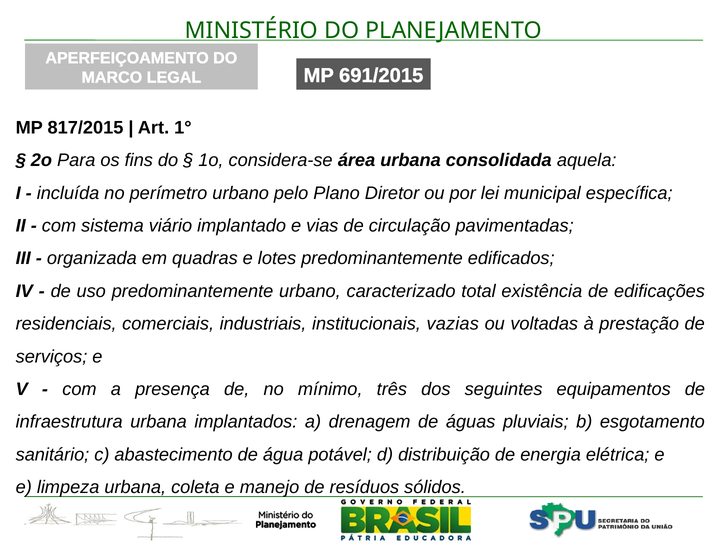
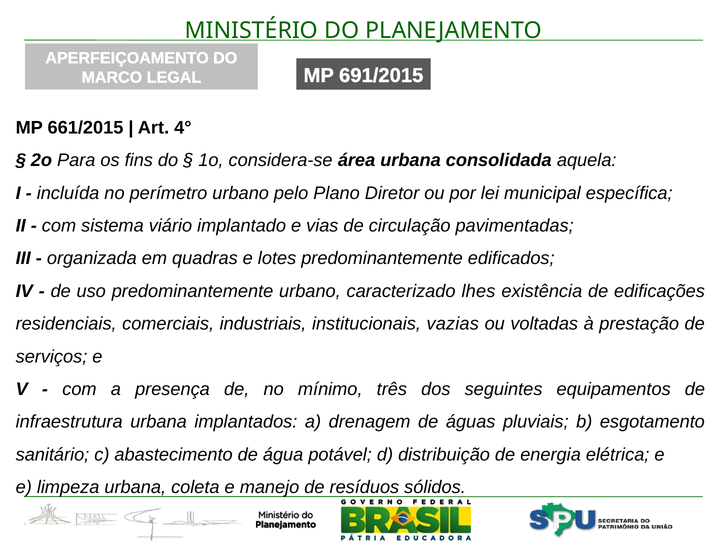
817/2015: 817/2015 -> 661/2015 (85, 128)
1°: 1° -> 4° (183, 128)
total: total -> lhes (478, 291)
